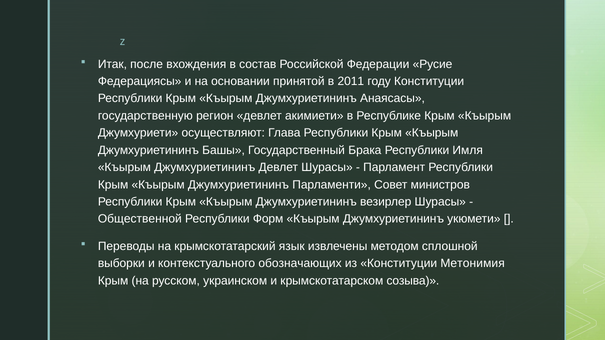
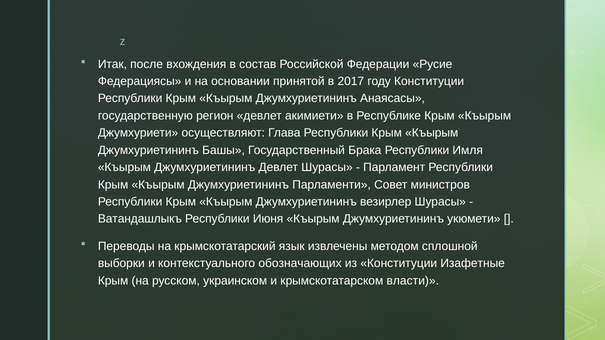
2011: 2011 -> 2017 (351, 81)
Общественной: Общественной -> Ватандашлыкъ (140, 219)
Форм: Форм -> Июня (268, 219)
Метонимия: Метонимия -> Изафетные (473, 264)
созыва: созыва -> власти (413, 281)
